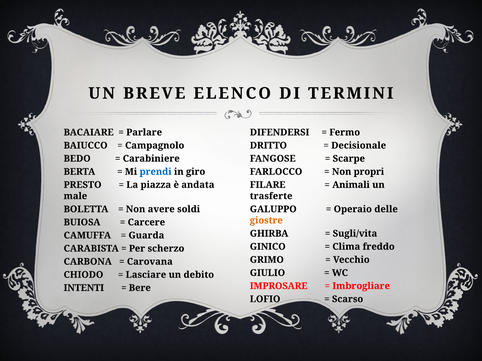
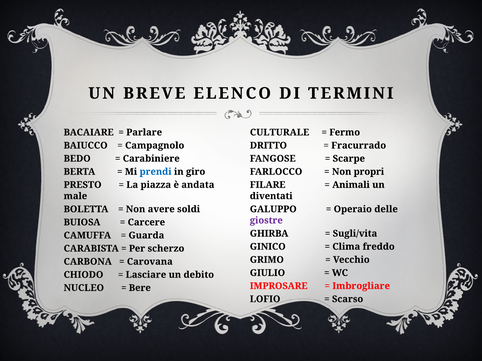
DIFENDERSI: DIFENDERSI -> CULTURALE (280, 133)
Decisionale: Decisionale -> Fracurrado (359, 146)
trasferte: trasferte -> diventati (271, 196)
giostre colour: orange -> purple (266, 221)
INTENTI: INTENTI -> NUCLEO (84, 288)
